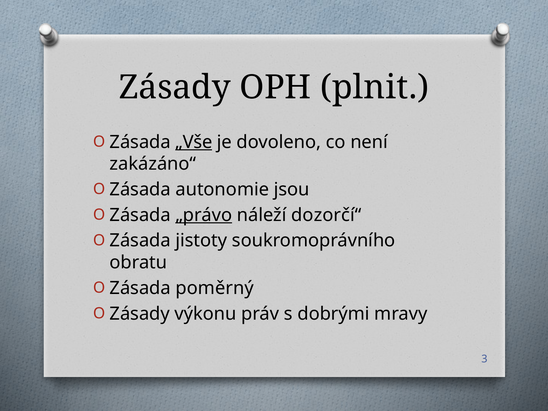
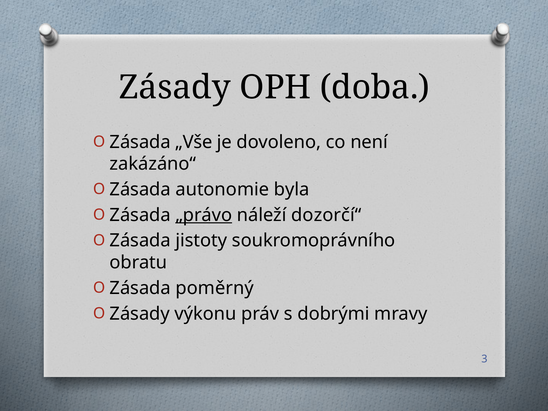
plnit: plnit -> doba (375, 87)
„Vše underline: present -> none (194, 142)
jsou: jsou -> byla (292, 189)
